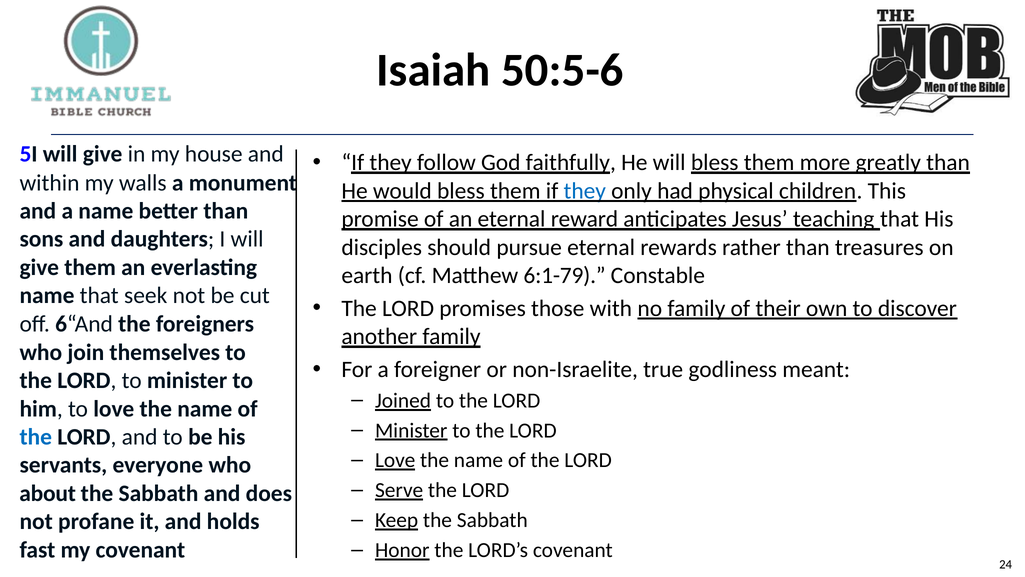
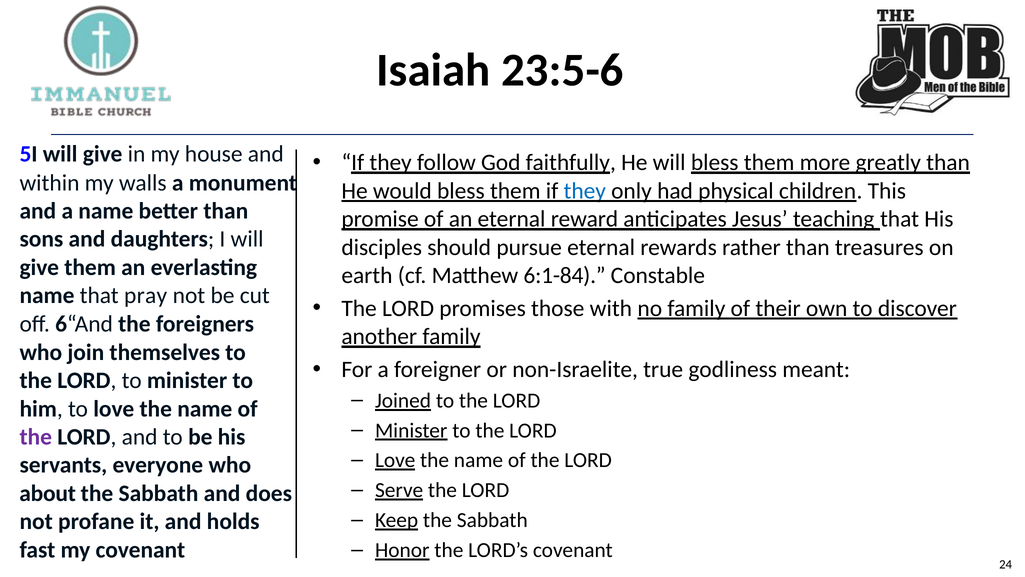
50:5-6: 50:5-6 -> 23:5-6 (562, 70)
6:1-79: 6:1-79 -> 6:1-84 (565, 275)
seek: seek -> pray (146, 295)
the colour: blue -> purple (36, 437)
